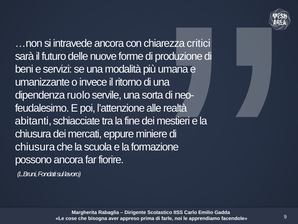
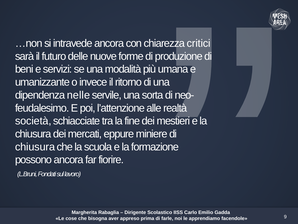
ruolo: ruolo -> nelle (78, 95)
abitanti: abitanti -> società (33, 121)
